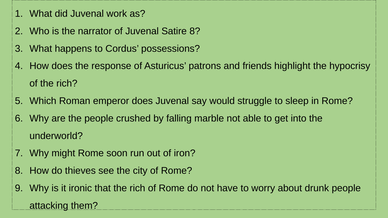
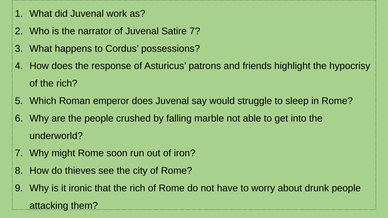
Satire 8: 8 -> 7 (195, 31)
